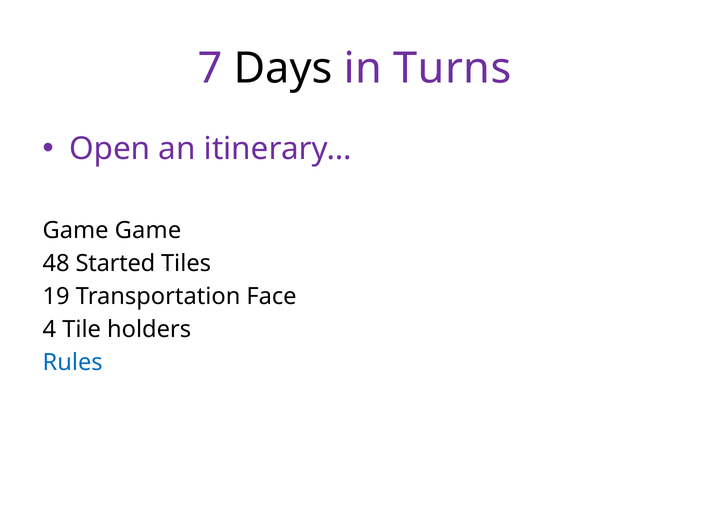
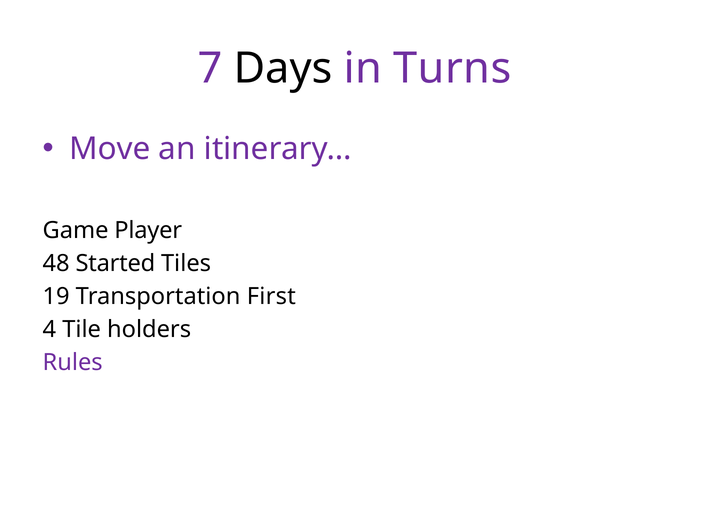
Open: Open -> Move (110, 149)
Game Game: Game -> Player (148, 230)
Face: Face -> First (271, 297)
Rules colour: blue -> purple (73, 363)
